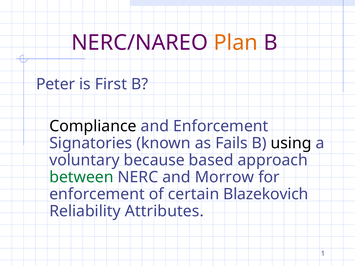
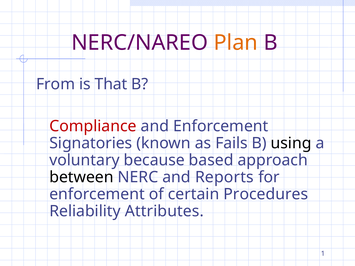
Peter: Peter -> From (56, 84)
First: First -> That (111, 84)
Compliance colour: black -> red (93, 126)
between colour: green -> black (81, 177)
Morrow: Morrow -> Reports (224, 177)
Blazekovich: Blazekovich -> Procedures (266, 194)
